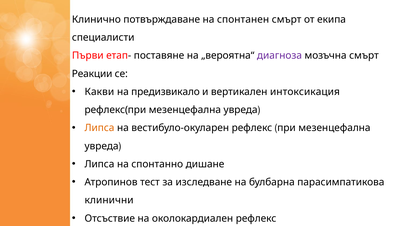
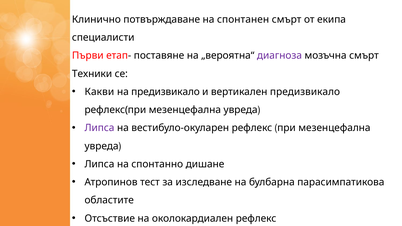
Реакции: Реакции -> Техники (92, 74)
вертикален интоксикация: интоксикация -> предизвикало (305, 92)
Липса colour: orange -> purple (99, 128)
клинични: клинични -> областите (109, 200)
